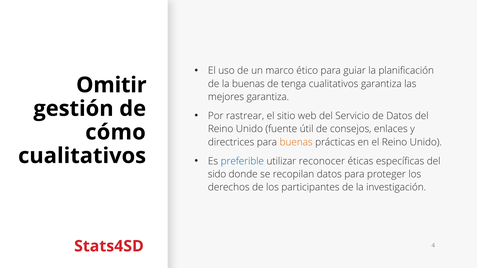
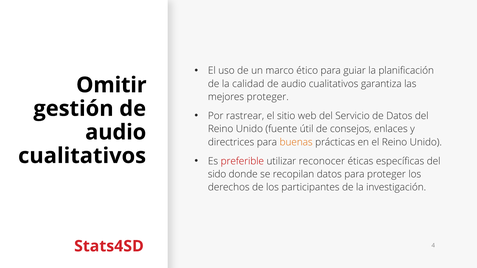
la buenas: buenas -> calidad (248, 84)
tenga: tenga -> audio (294, 84)
mejores garantiza: garantiza -> proteger (268, 97)
cómo: cómo -> audio (116, 132)
preferible colour: blue -> red (242, 161)
